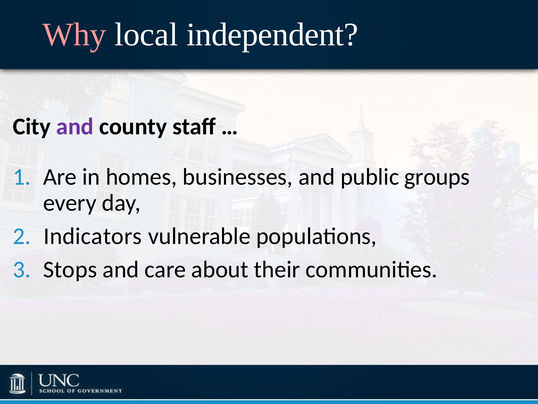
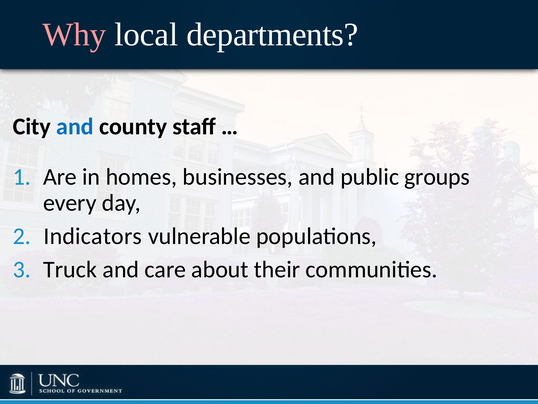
independent: independent -> departments (272, 35)
and colour: purple -> blue (75, 126)
Stops: Stops -> Truck (70, 269)
